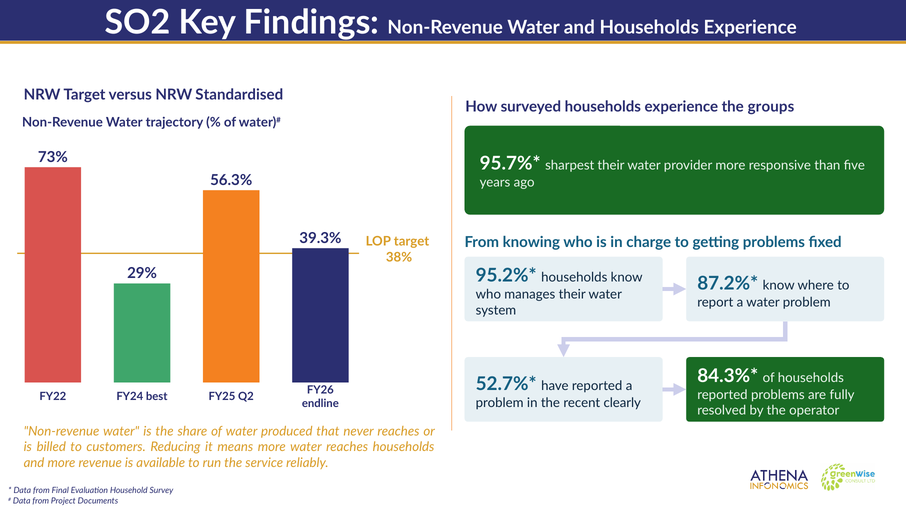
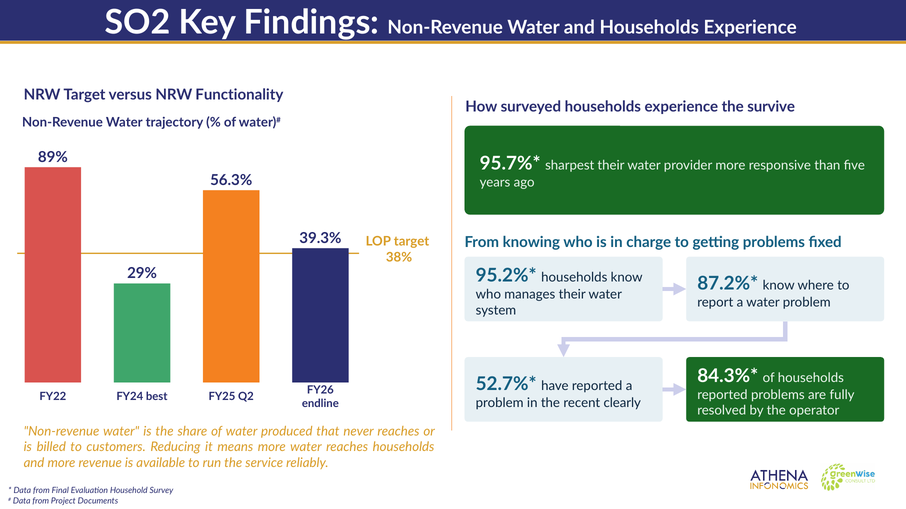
Standardised: Standardised -> Functionality (239, 95)
groups: groups -> survive (771, 107)
73%: 73% -> 89% (53, 157)
